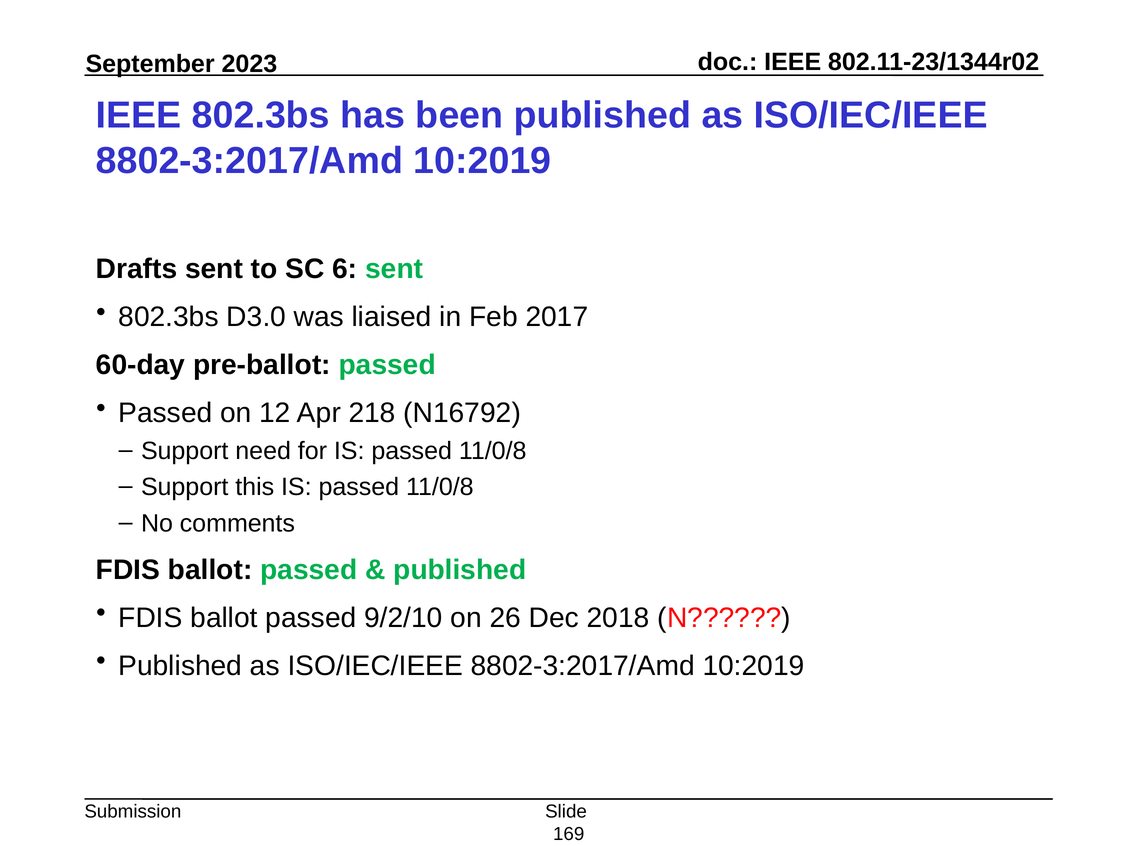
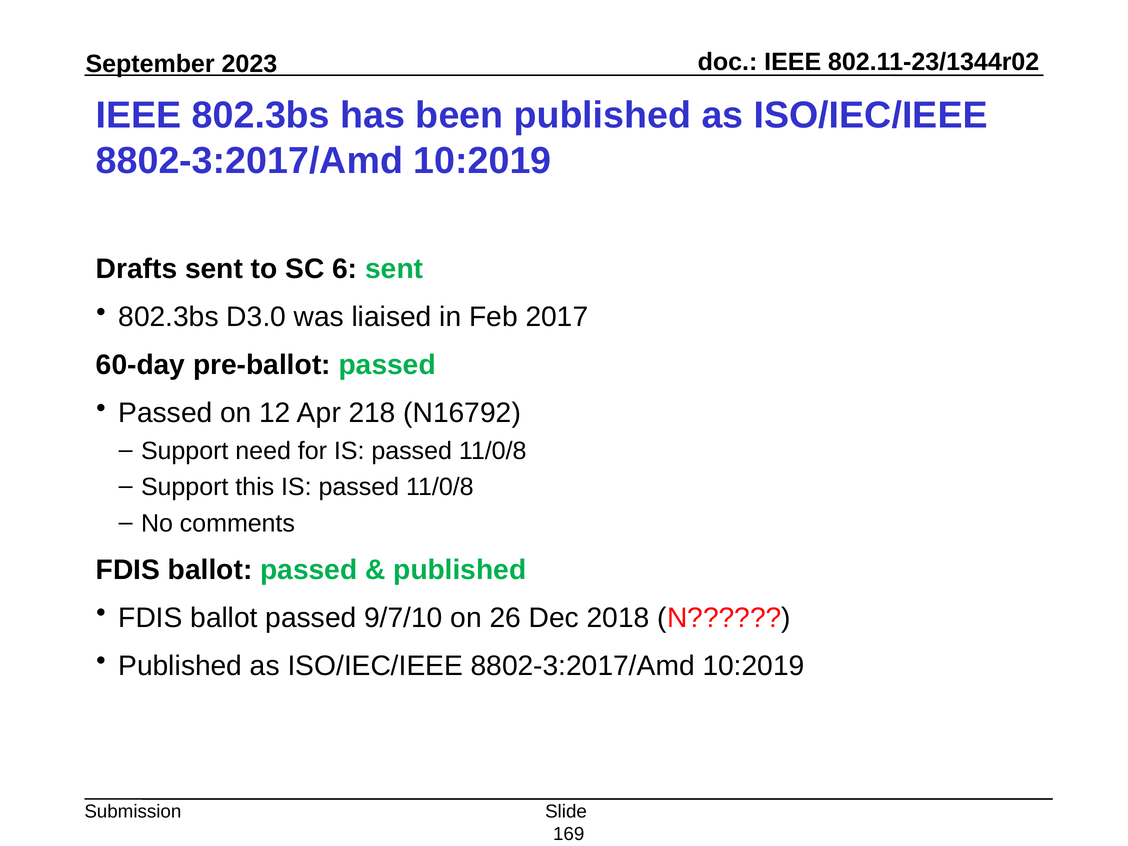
9/2/10: 9/2/10 -> 9/7/10 (403, 618)
